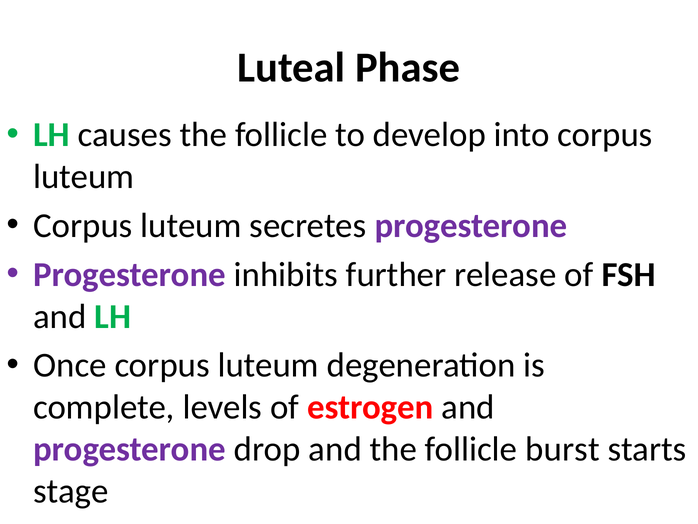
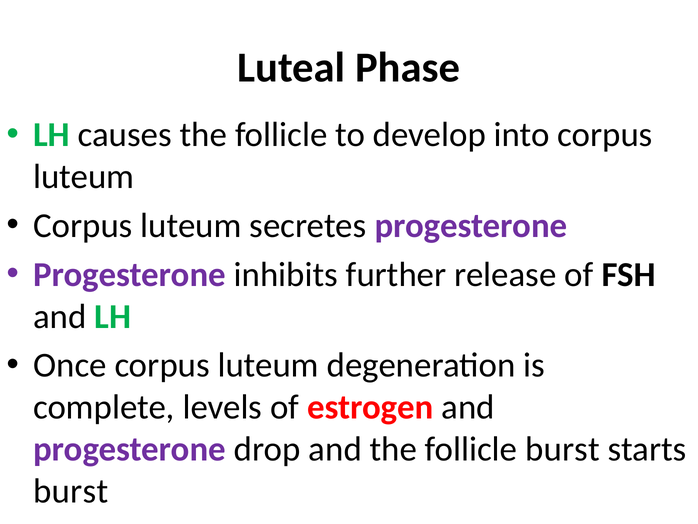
stage: stage -> burst (71, 491)
